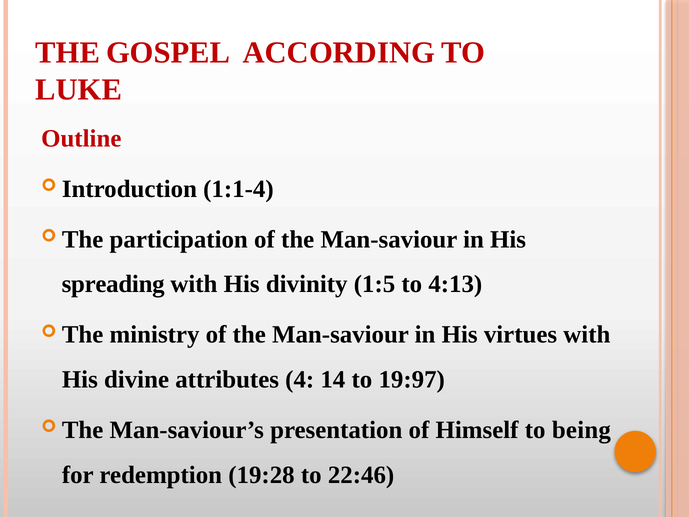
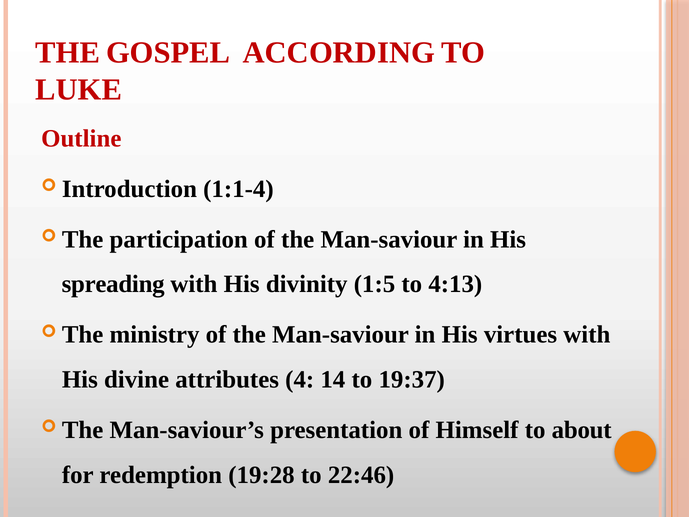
19:97: 19:97 -> 19:37 (412, 379)
being: being -> about (582, 430)
